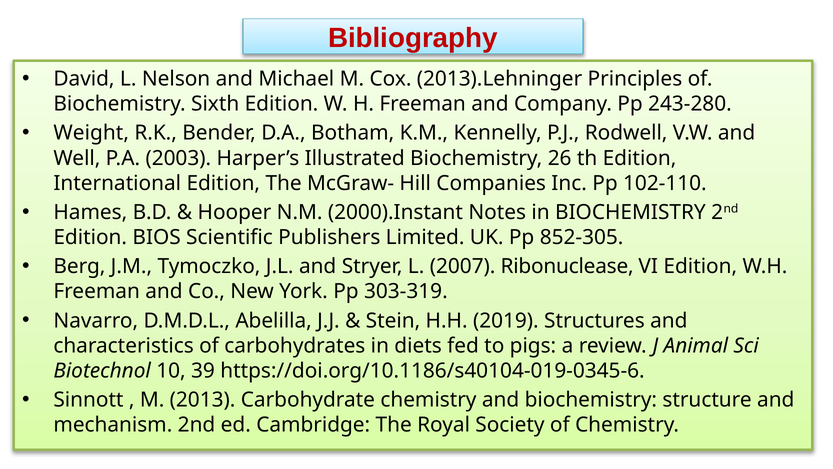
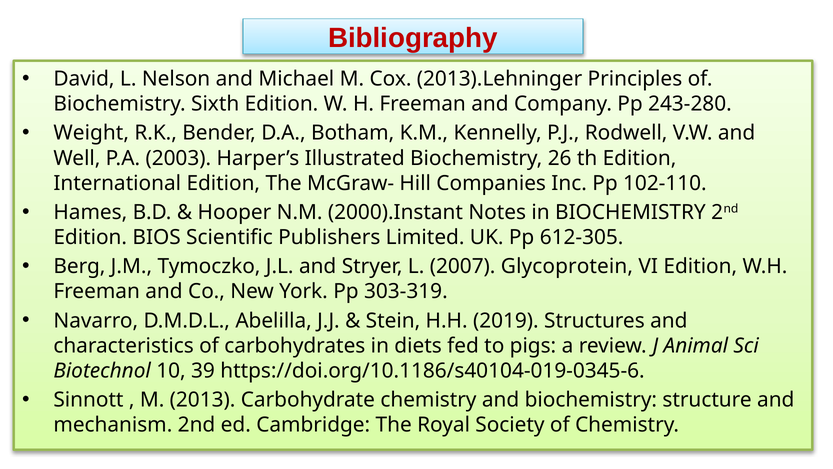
852-305: 852-305 -> 612-305 (582, 237)
Ribonuclease: Ribonuclease -> Glycoprotein (567, 266)
